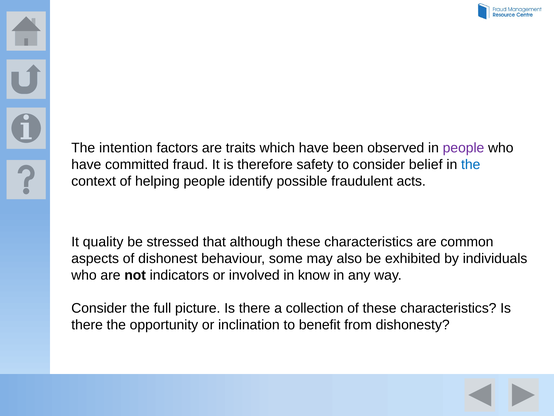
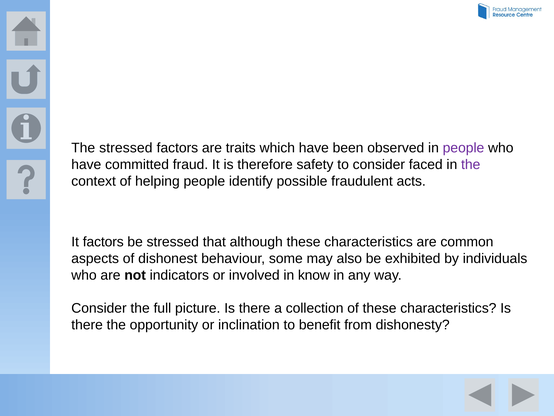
The intention: intention -> stressed (126, 148)
belief: belief -> faced (426, 164)
the colour: blue -> purple (471, 164)
It quality: quality -> factors (103, 242)
